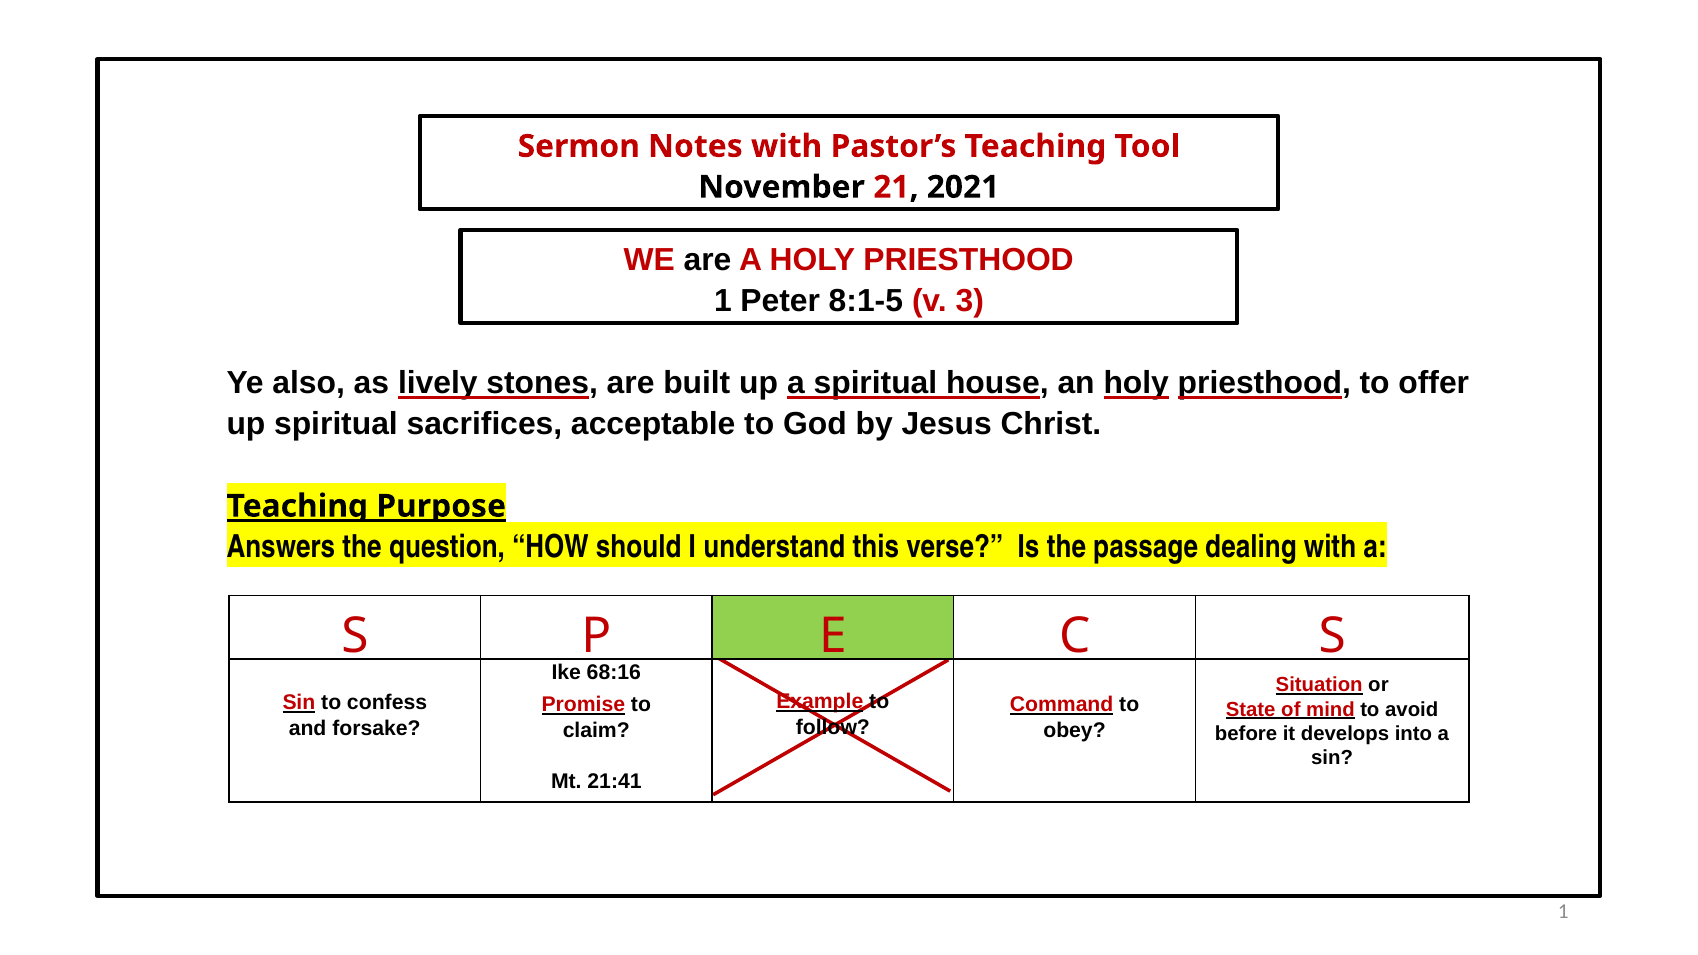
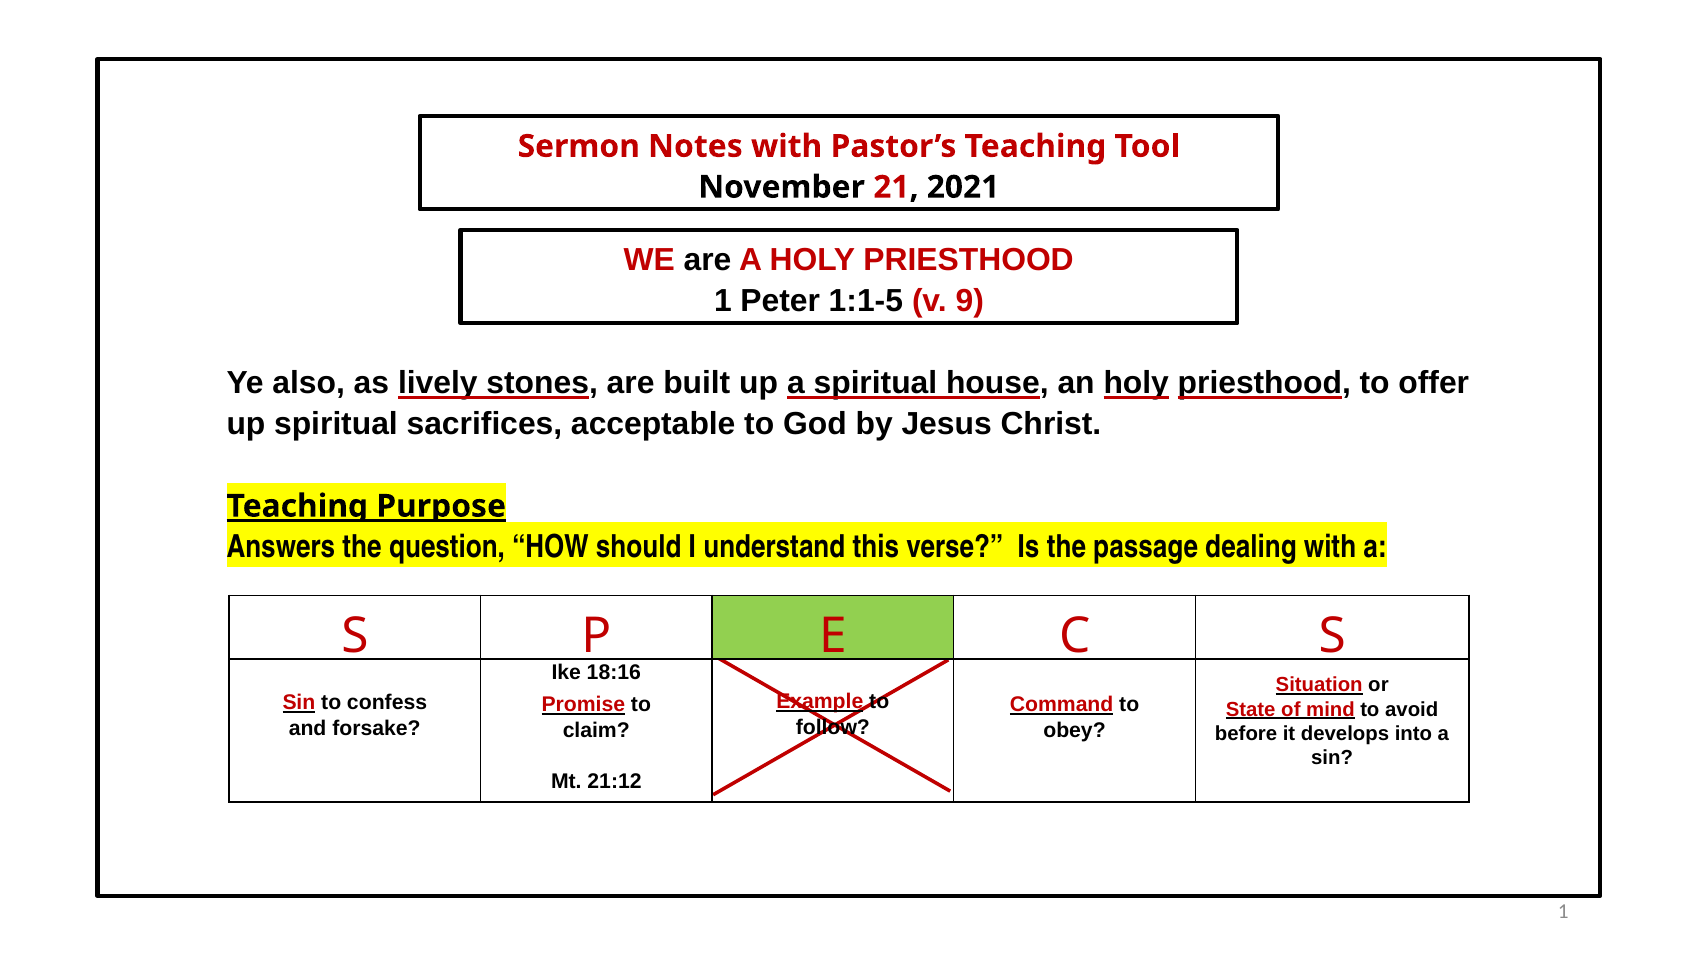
8:1-5: 8:1-5 -> 1:1-5 (866, 301)
3: 3 -> 9 (970, 301)
68:16: 68:16 -> 18:16 (614, 673)
21:41: 21:41 -> 21:12 (615, 781)
